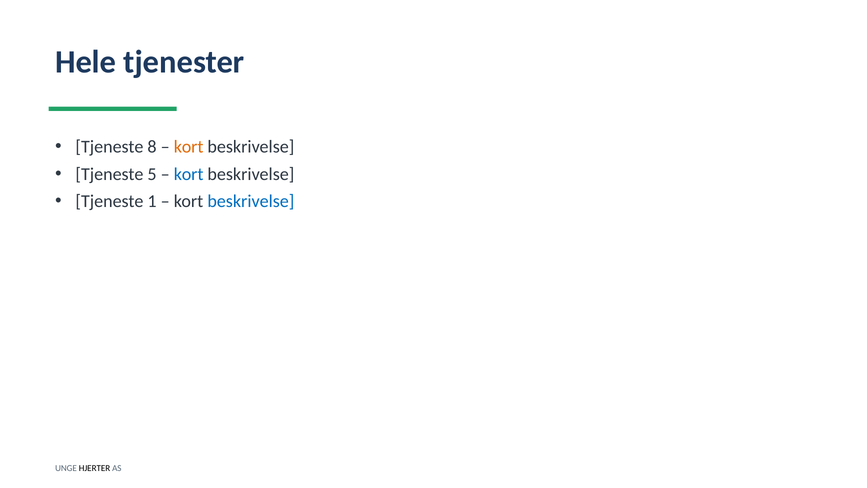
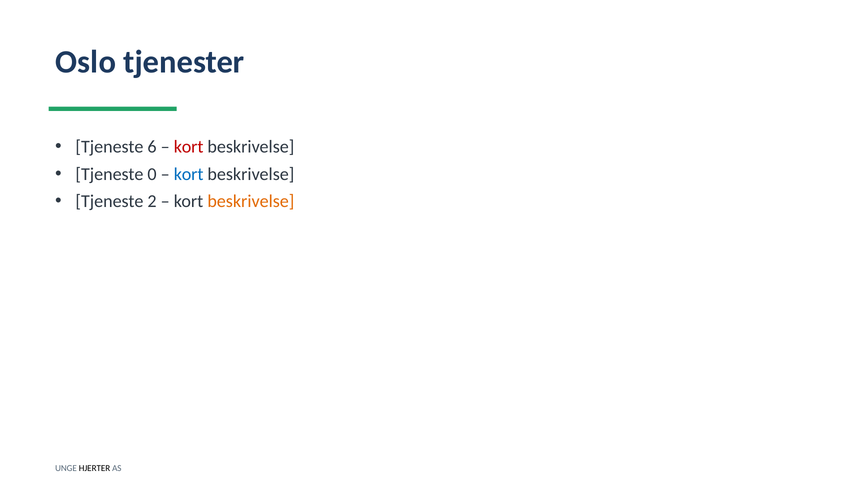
Hele: Hele -> Oslo (86, 62)
8: 8 -> 6 (152, 147)
kort colour: orange -> red (189, 147)
5: 5 -> 0 (152, 174)
1: 1 -> 2 (152, 201)
beskrivelse colour: blue -> orange (251, 201)
